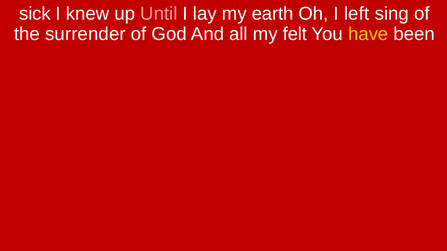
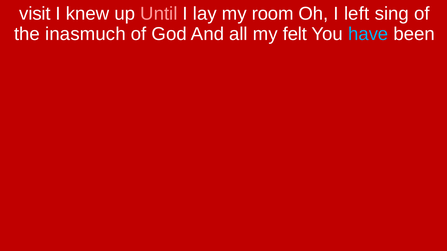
sick: sick -> visit (35, 14)
earth: earth -> room (273, 14)
surrender: surrender -> inasmuch (85, 34)
have colour: yellow -> light blue (368, 34)
